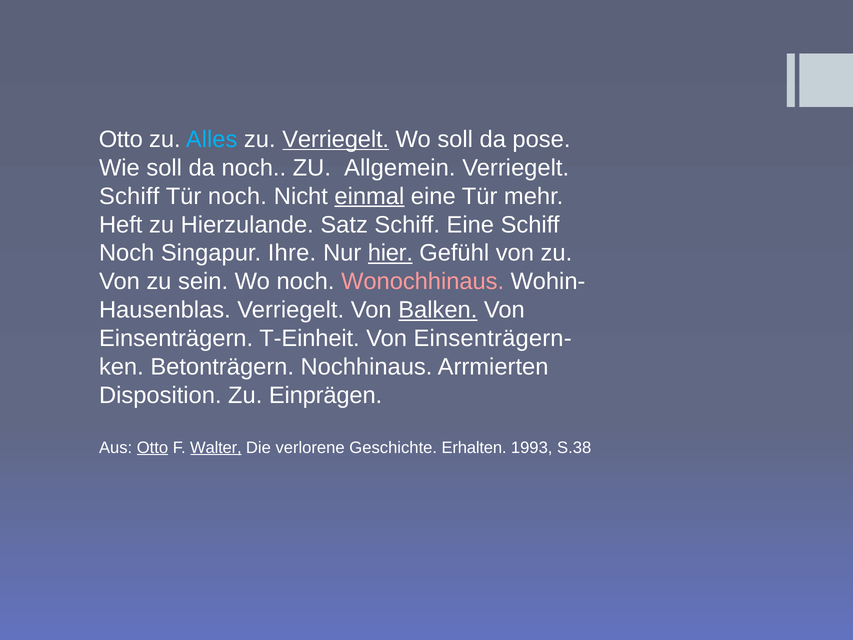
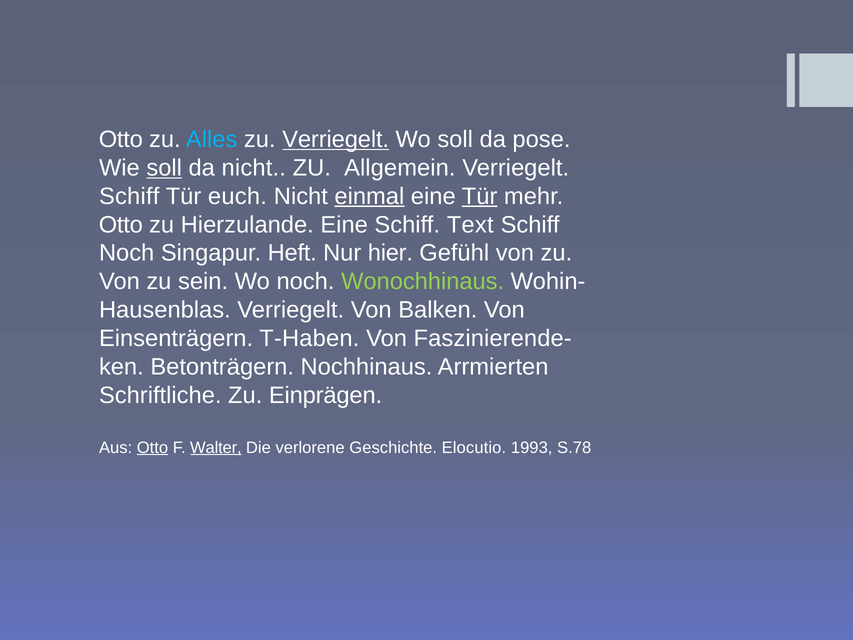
soll underline: none -> present (164, 168)
da noch: noch -> nicht (254, 168)
Tür noch: noch -> euch (237, 196)
Tür underline: none -> present (480, 196)
Heft: Heft -> Otto (121, 225)
Hierzulande Satz: Satz -> Eine (344, 225)
Schiff Eine: Eine -> Text (470, 225)
Ihre: Ihre -> Heft (292, 253)
hier underline: present -> none (390, 253)
Wonochhinaus colour: pink -> light green (423, 281)
Balken underline: present -> none (438, 310)
T-Einheit: T-Einheit -> T-Haben (309, 338)
Einsenträgern-: Einsenträgern- -> Faszinierende- (493, 338)
Disposition: Disposition -> Schriftliche (160, 395)
Erhalten: Erhalten -> Elocutio (474, 447)
S.38: S.38 -> S.78 (574, 447)
